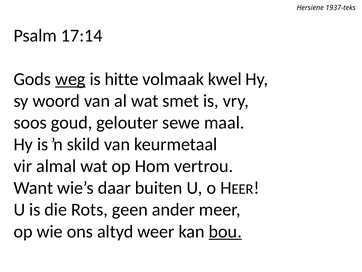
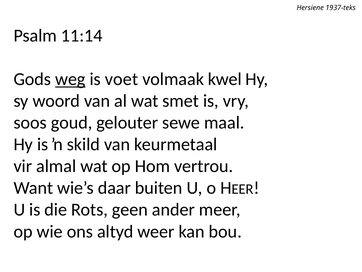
17:14: 17:14 -> 11:14 (82, 36)
hitte: hitte -> voet (121, 79)
bou underline: present -> none (225, 231)
